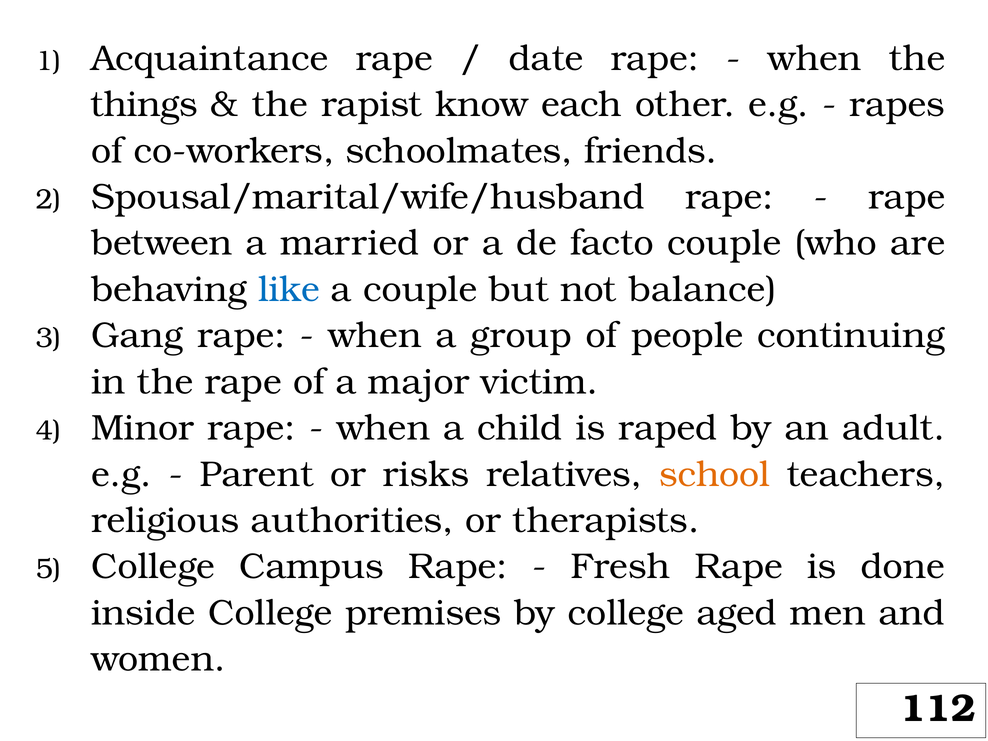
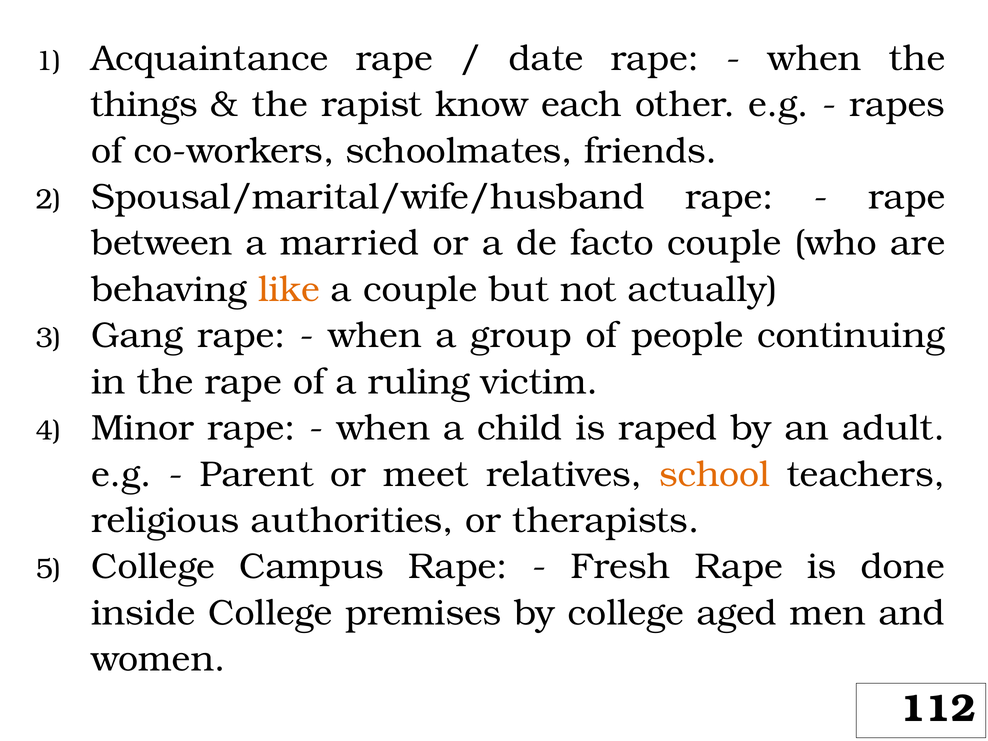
like colour: blue -> orange (289, 289)
balance: balance -> actually (703, 289)
major: major -> ruling (419, 382)
risks: risks -> meet (426, 474)
